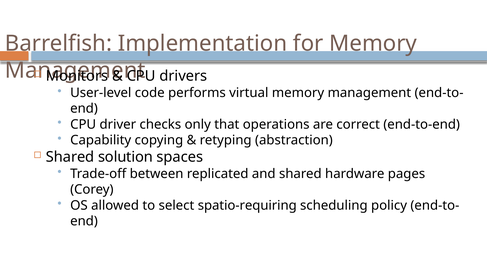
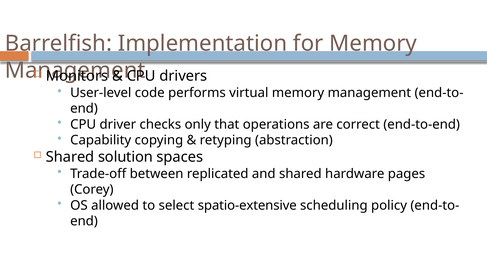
spatio-requiring: spatio-requiring -> spatio-extensive (247, 205)
